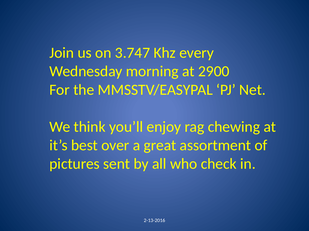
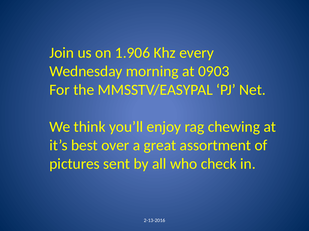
3.747: 3.747 -> 1.906 (133, 53)
2900: 2900 -> 0903 (214, 72)
